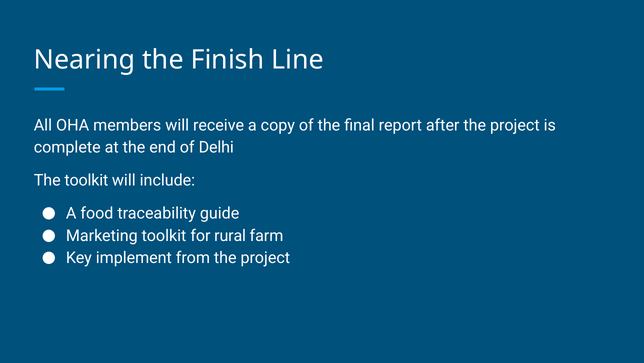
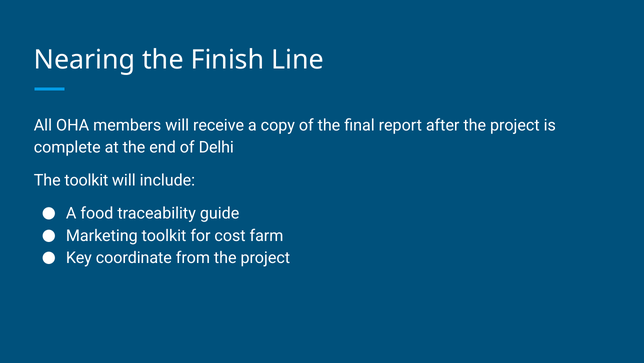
rural: rural -> cost (230, 235)
implement: implement -> coordinate (134, 258)
